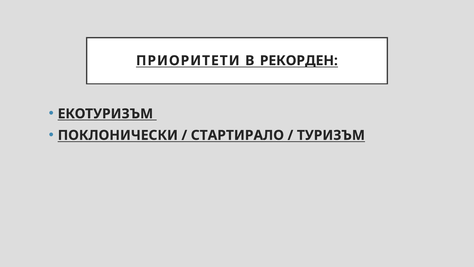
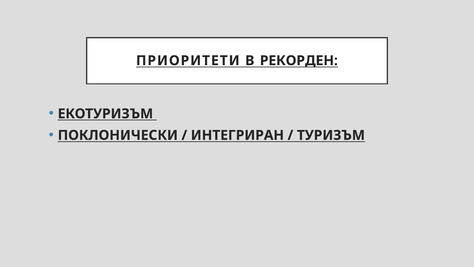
СТАРТИРАЛО: СТАРТИРАЛО -> ИНТЕГРИРАН (237, 135)
